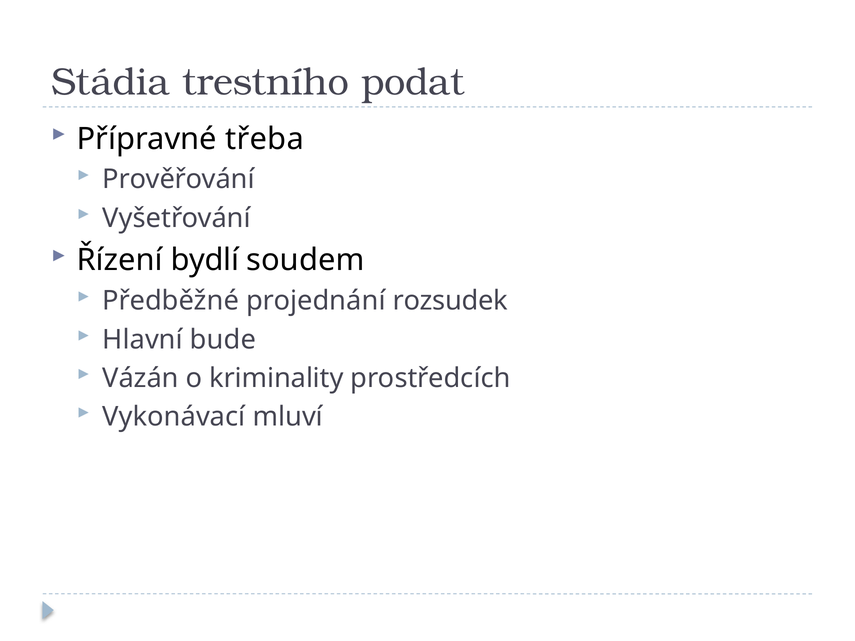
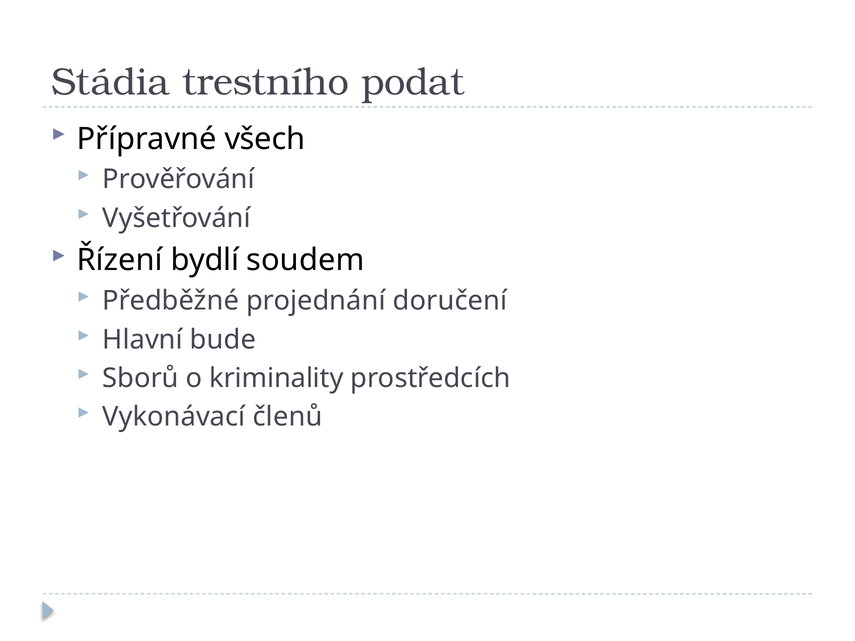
třeba: třeba -> všech (265, 139)
rozsudek: rozsudek -> doručení (450, 301)
Vázán: Vázán -> Sborů (141, 378)
mluví: mluví -> členů (288, 417)
